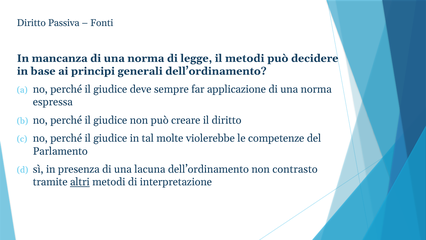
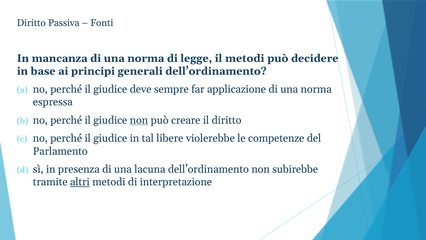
non underline: none -> present (139, 120)
molte: molte -> libere (170, 138)
contrasto: contrasto -> subirebbe (295, 169)
